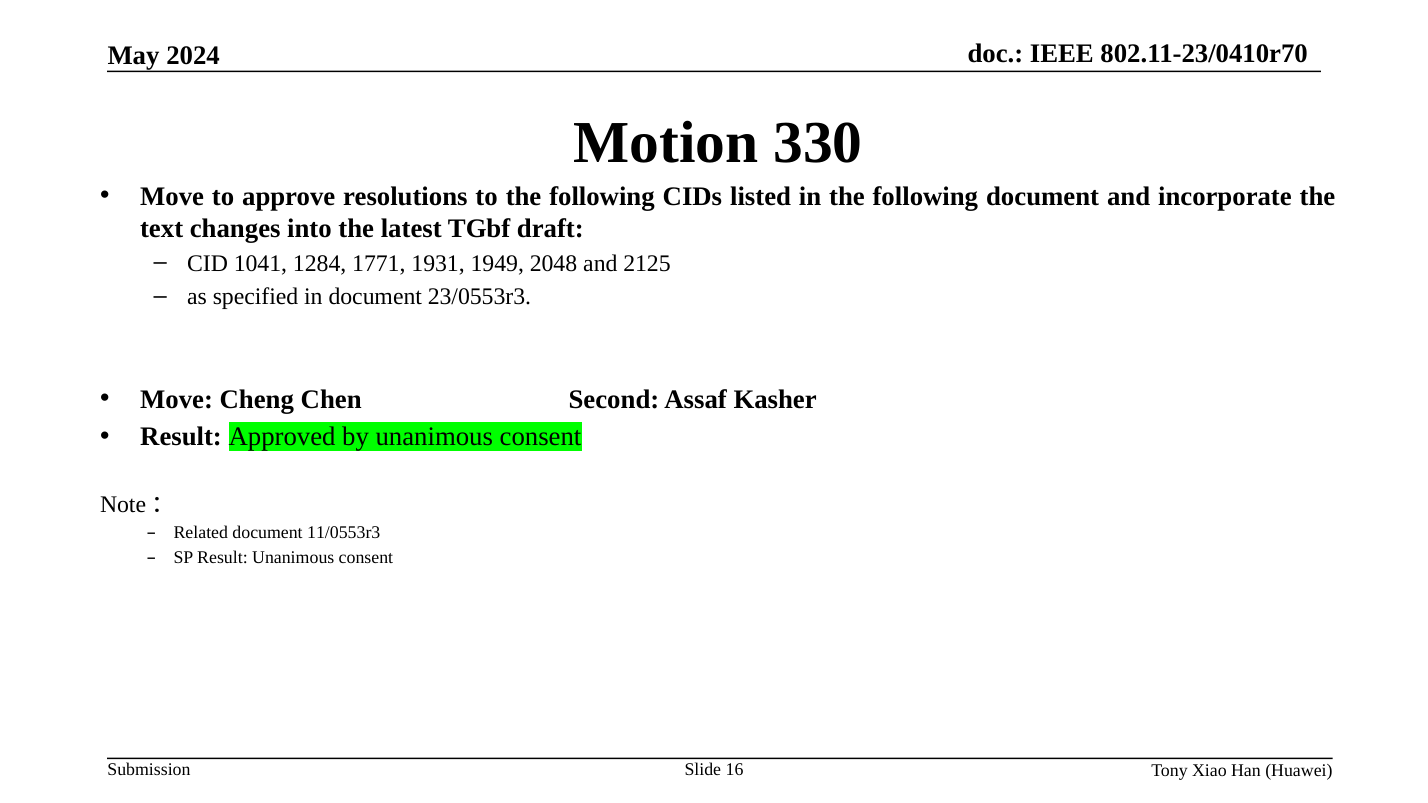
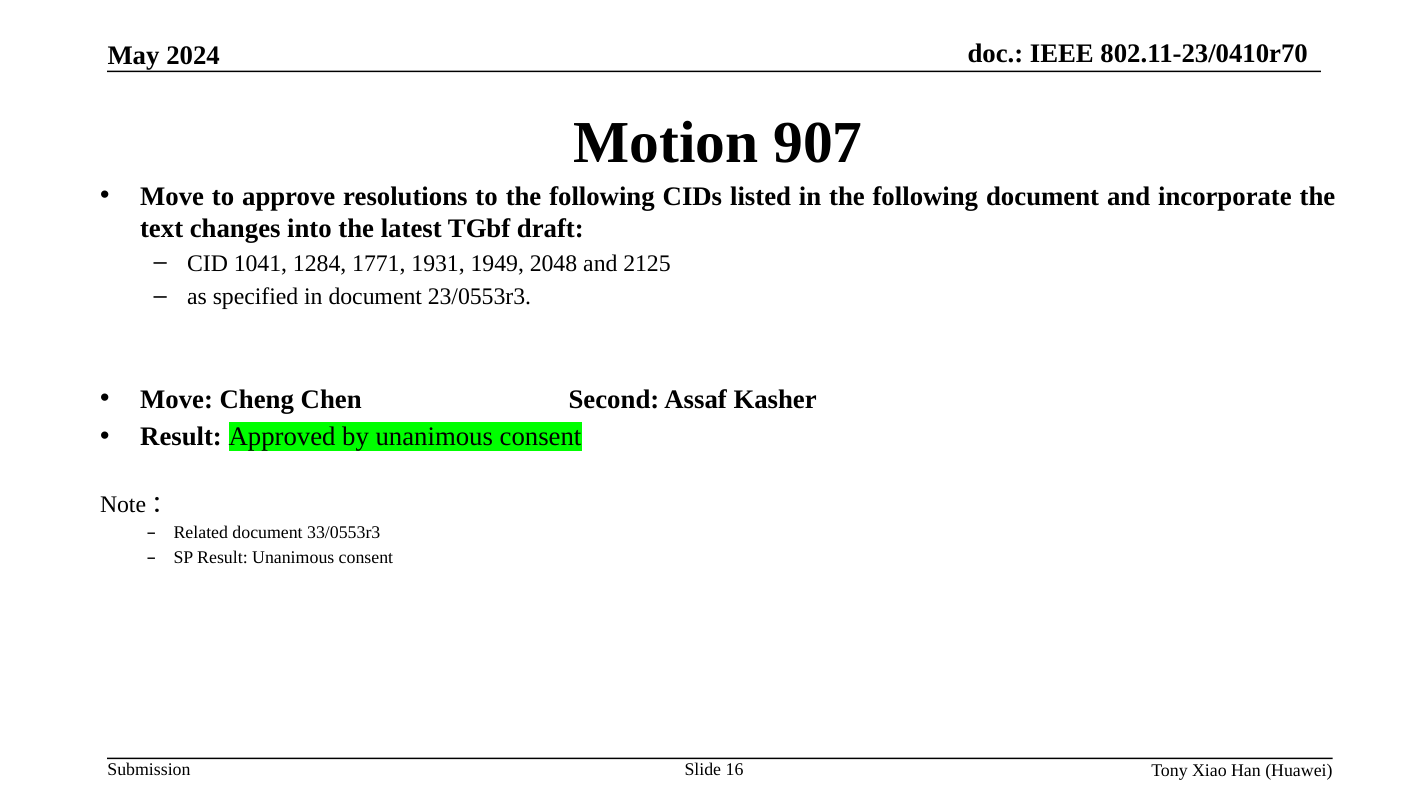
330: 330 -> 907 (818, 143)
11/0553r3: 11/0553r3 -> 33/0553r3 (344, 533)
